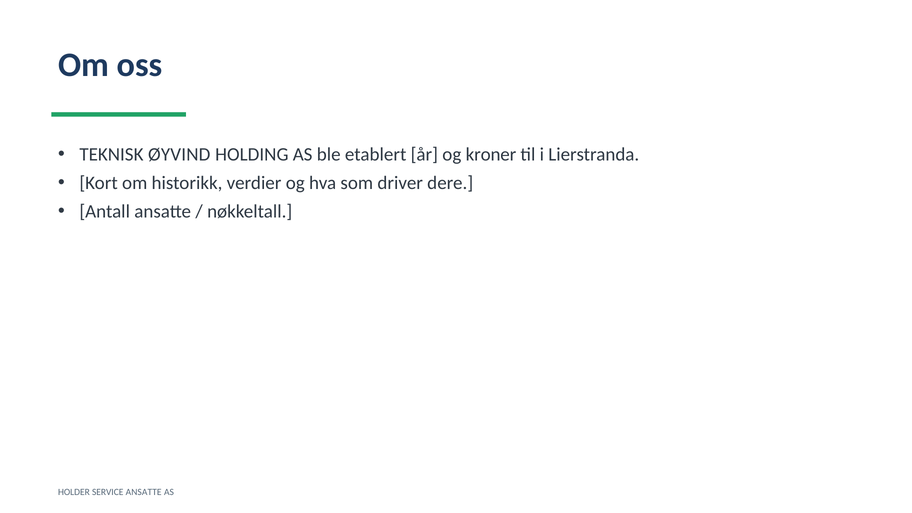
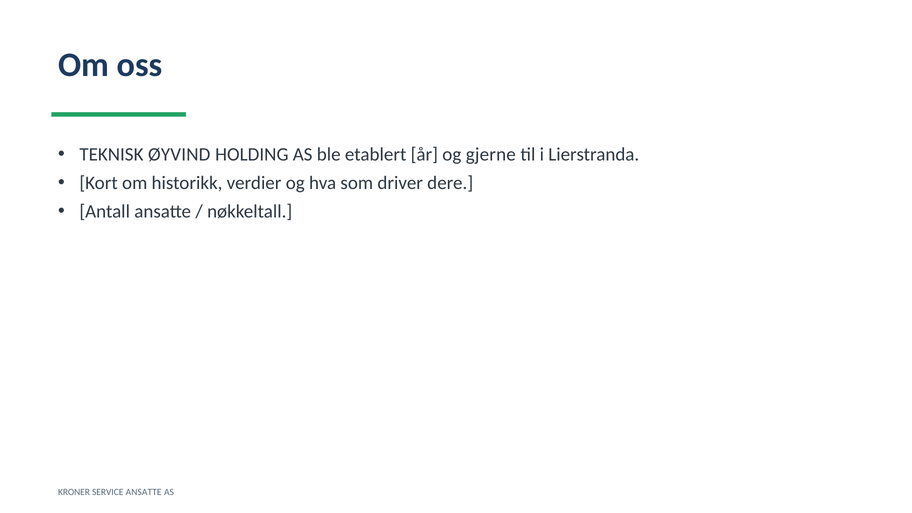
kroner: kroner -> gjerne (491, 154)
HOLDER: HOLDER -> KRONER (74, 492)
